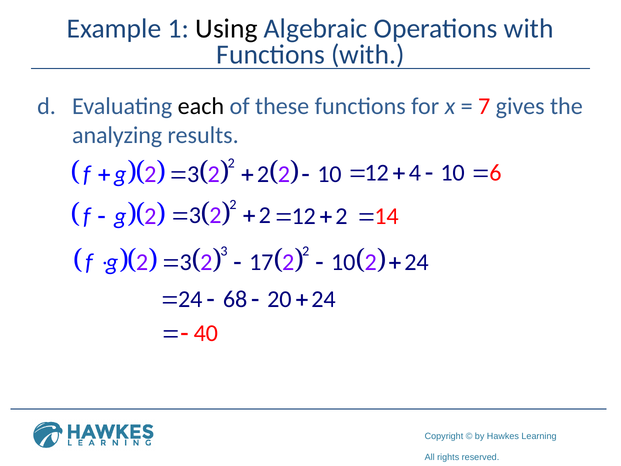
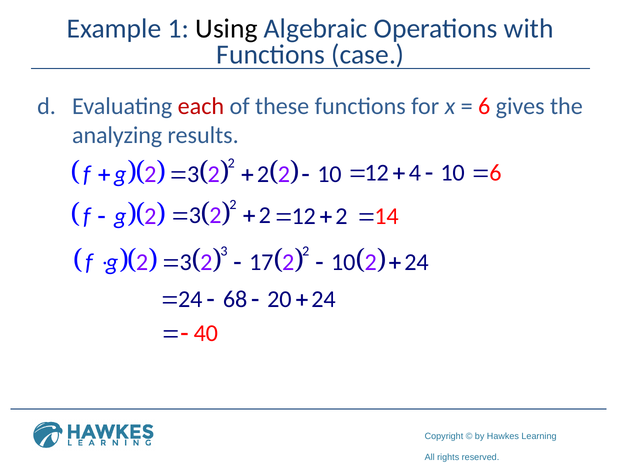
Functions with: with -> case (368, 55)
each colour: black -> red (201, 106)
7: 7 -> 6 (484, 106)
